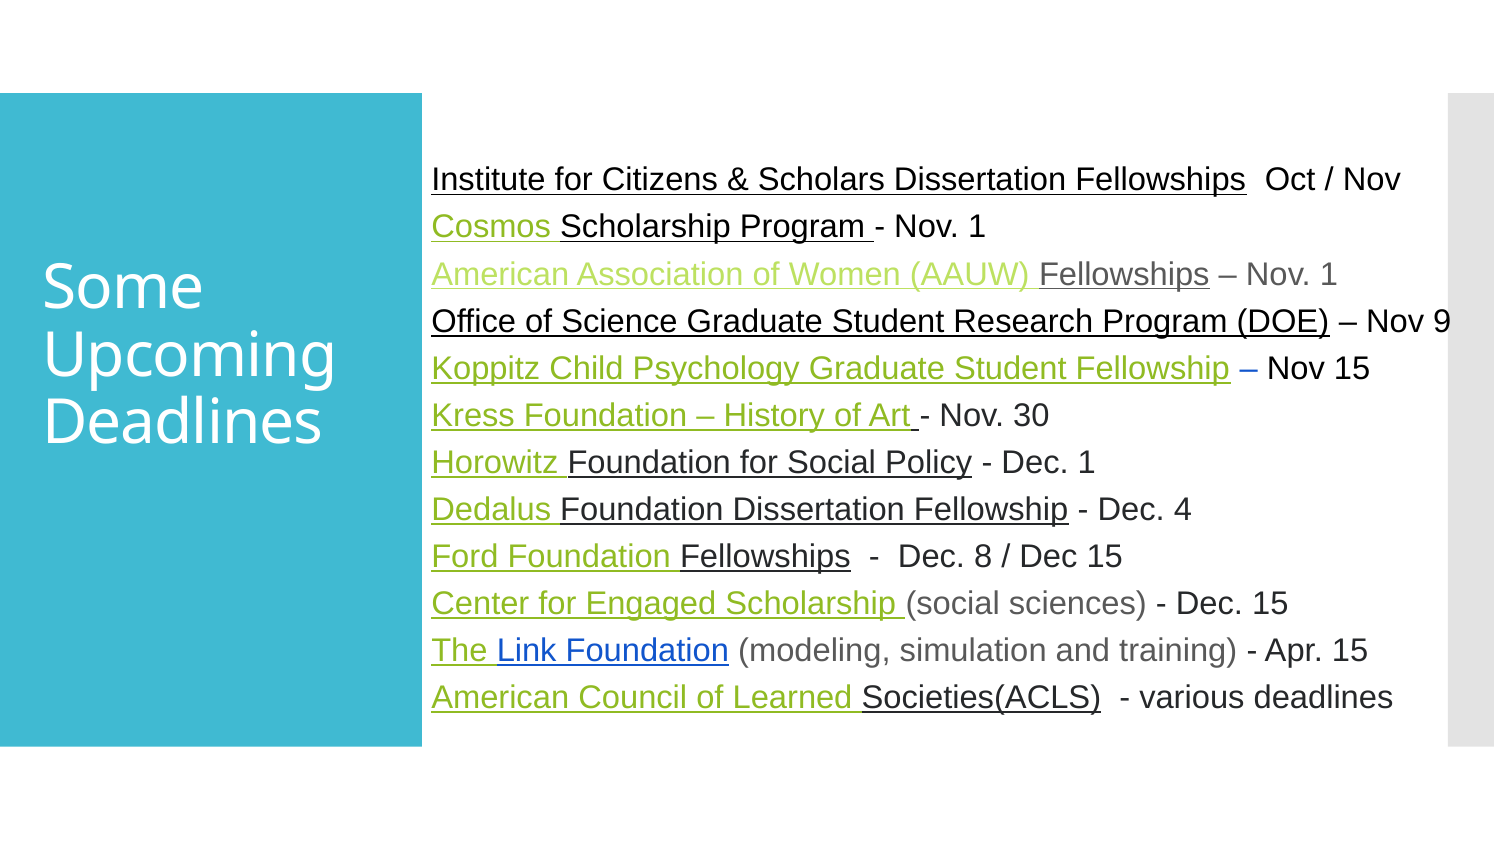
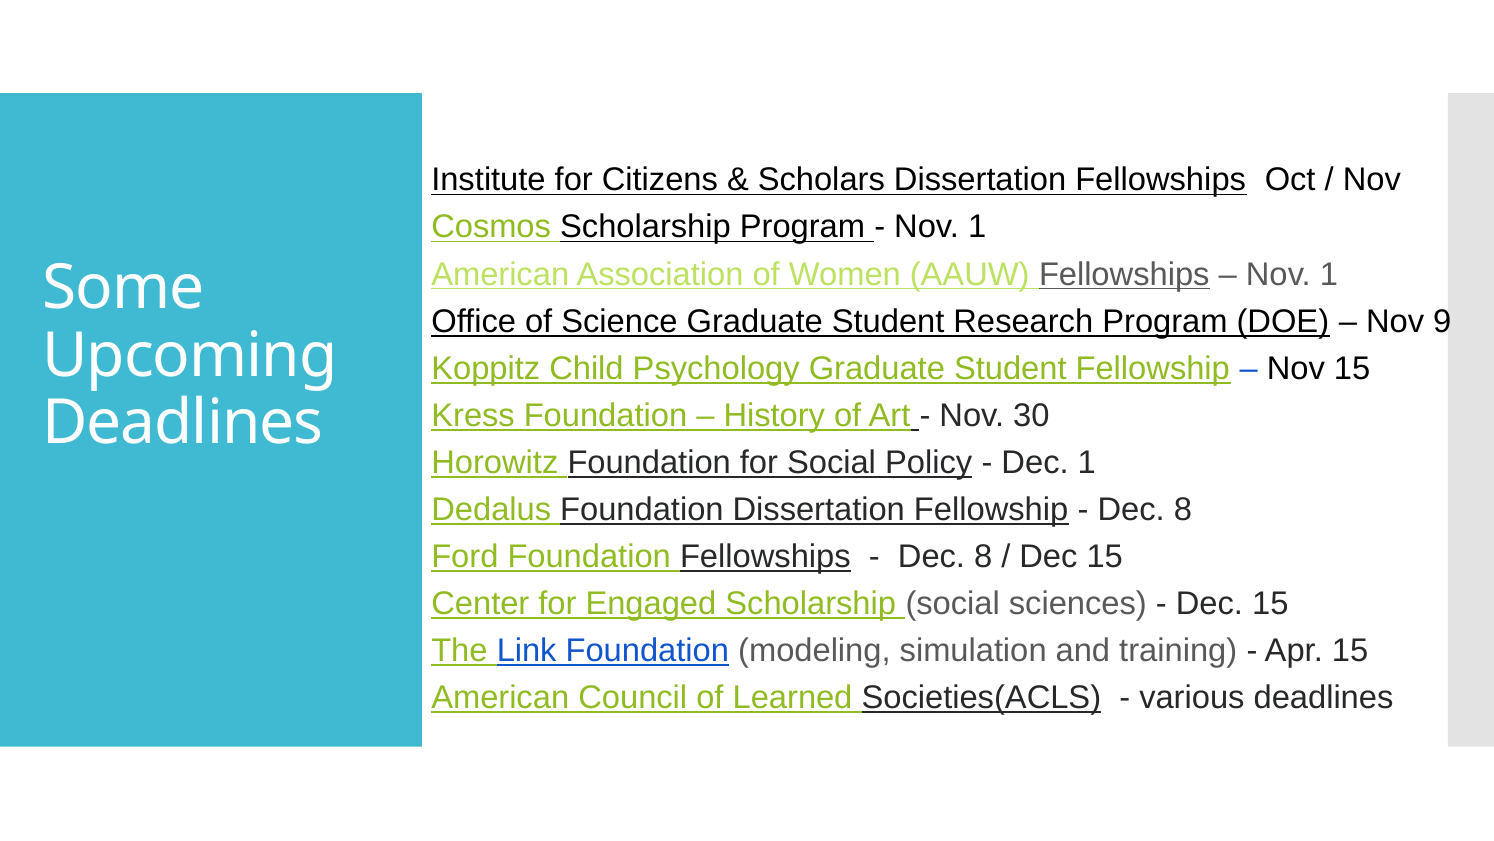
4: 4 -> 8 (1183, 509)
